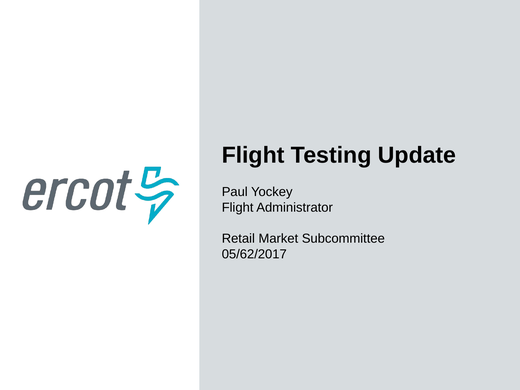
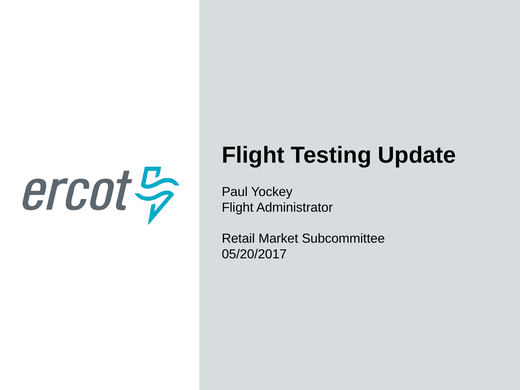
05/62/2017: 05/62/2017 -> 05/20/2017 (254, 254)
